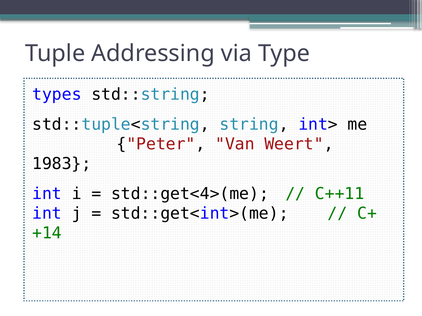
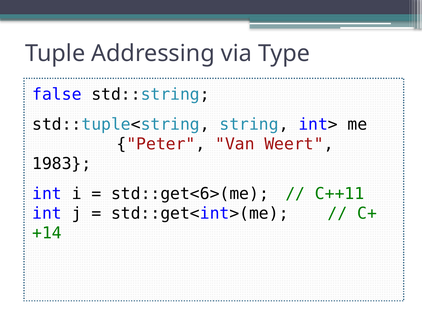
types: types -> false (57, 94)
std::get<4>(me: std::get<4>(me -> std::get<6>(me (190, 194)
